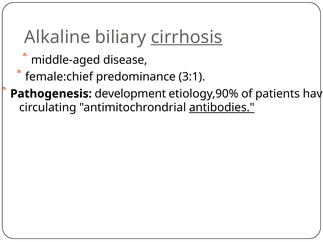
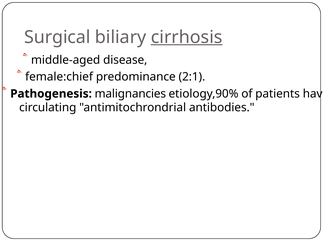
Alkaline: Alkaline -> Surgical (57, 37)
3:1: 3:1 -> 2:1 (192, 77)
development: development -> malignancies (130, 94)
antibodies underline: present -> none (222, 108)
